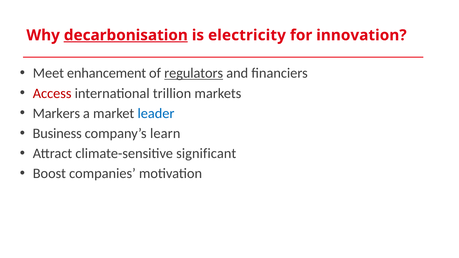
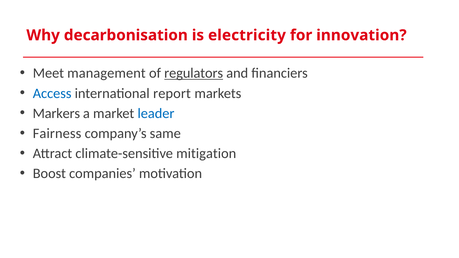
decarbonisation underline: present -> none (126, 35)
enhancement: enhancement -> management (106, 73)
Access colour: red -> blue (52, 93)
trillion: trillion -> report (172, 93)
Business: Business -> Fairness (57, 134)
learn: learn -> same (165, 134)
significant: significant -> mitigation (206, 154)
